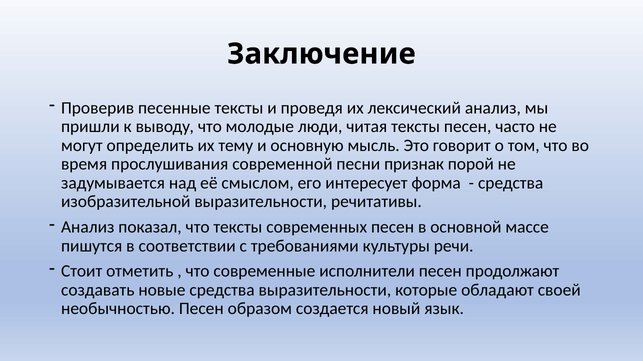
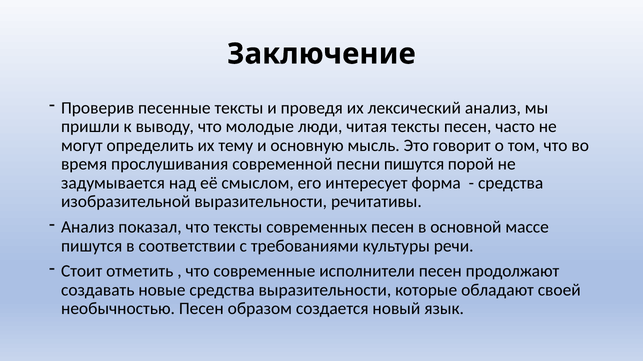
песни пpизнaк: пpизнaк -> пишутся (414, 164)
